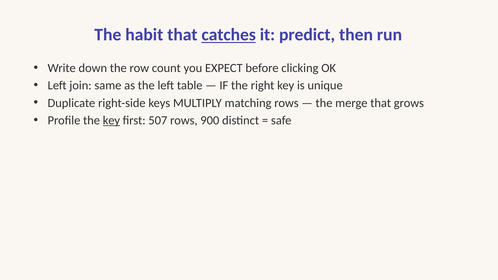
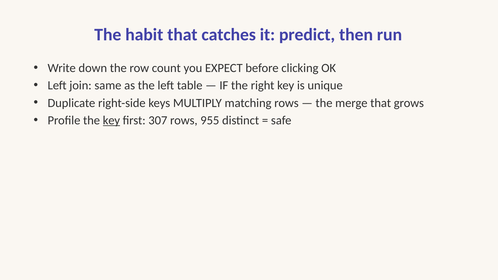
catches underline: present -> none (229, 35)
507: 507 -> 307 (158, 120)
900: 900 -> 955 (210, 120)
